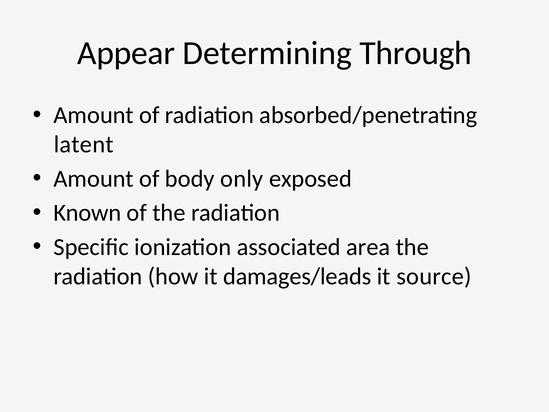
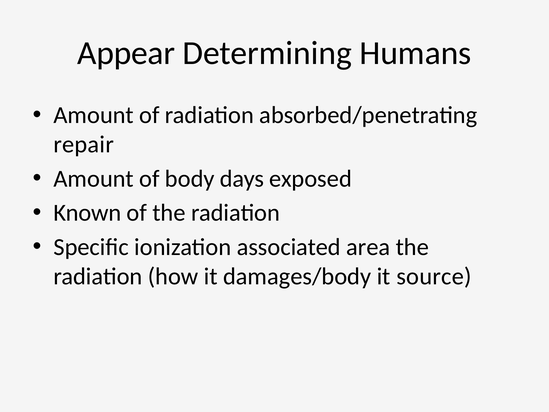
Through: Through -> Humans (415, 53)
latent: latent -> repair (84, 144)
only: only -> days (242, 179)
damages/leads: damages/leads -> damages/body (297, 276)
